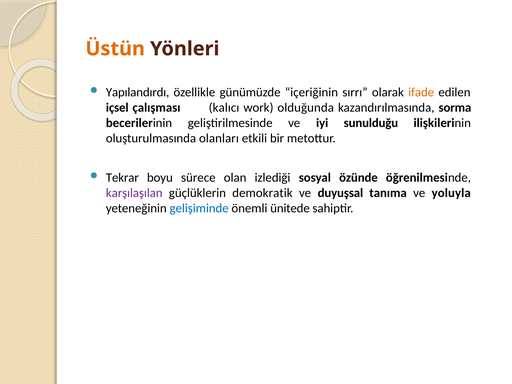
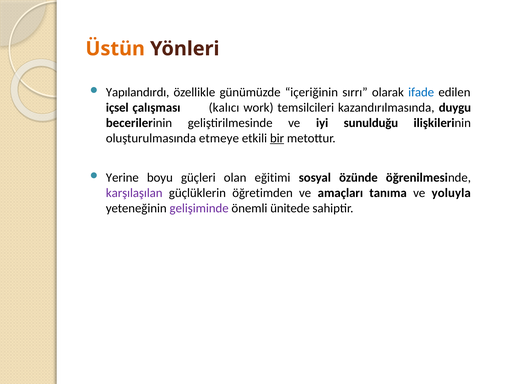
ifade colour: orange -> blue (421, 92)
olduğunda: olduğunda -> temsilcileri (306, 108)
sorma: sorma -> duygu (455, 108)
olanları: olanları -> etmeye (219, 138)
bir underline: none -> present (277, 138)
Tekrar: Tekrar -> Yerine (122, 178)
sürece: sürece -> güçleri (198, 178)
izlediği: izlediği -> eğitimi (272, 178)
demokratik: demokratik -> öğretimden (263, 193)
duyuşsal: duyuşsal -> amaçları (340, 193)
gelişiminde colour: blue -> purple (199, 208)
